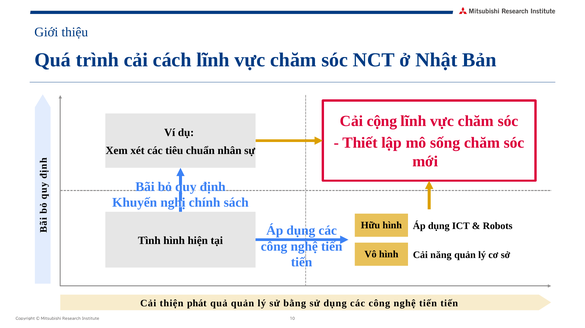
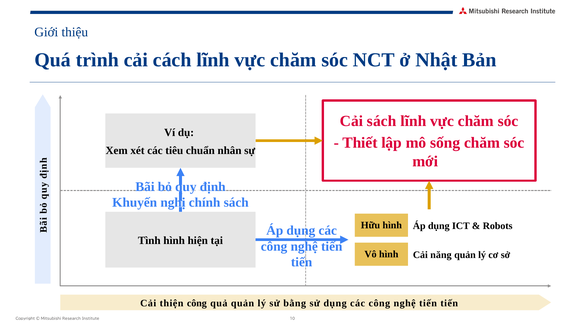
Cải cộng: cộng -> sách (382, 121)
thiện phát: phát -> công (197, 304)
